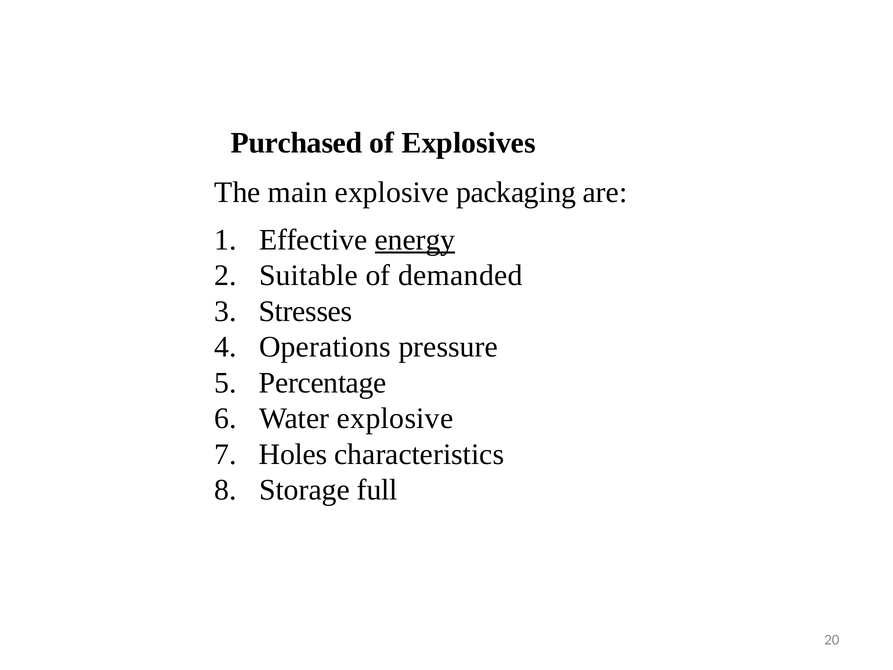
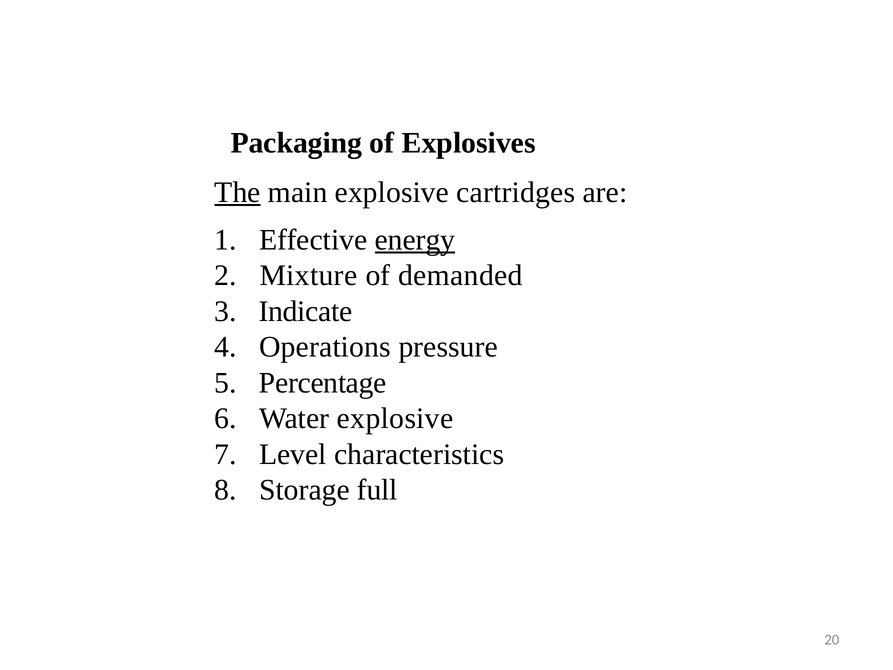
Purchased: Purchased -> Packaging (296, 143)
The underline: none -> present (238, 192)
packaging: packaging -> cartridges (516, 192)
Suitable: Suitable -> Mixture (308, 275)
Stresses: Stresses -> Indicate (305, 311)
Holes: Holes -> Level (293, 454)
